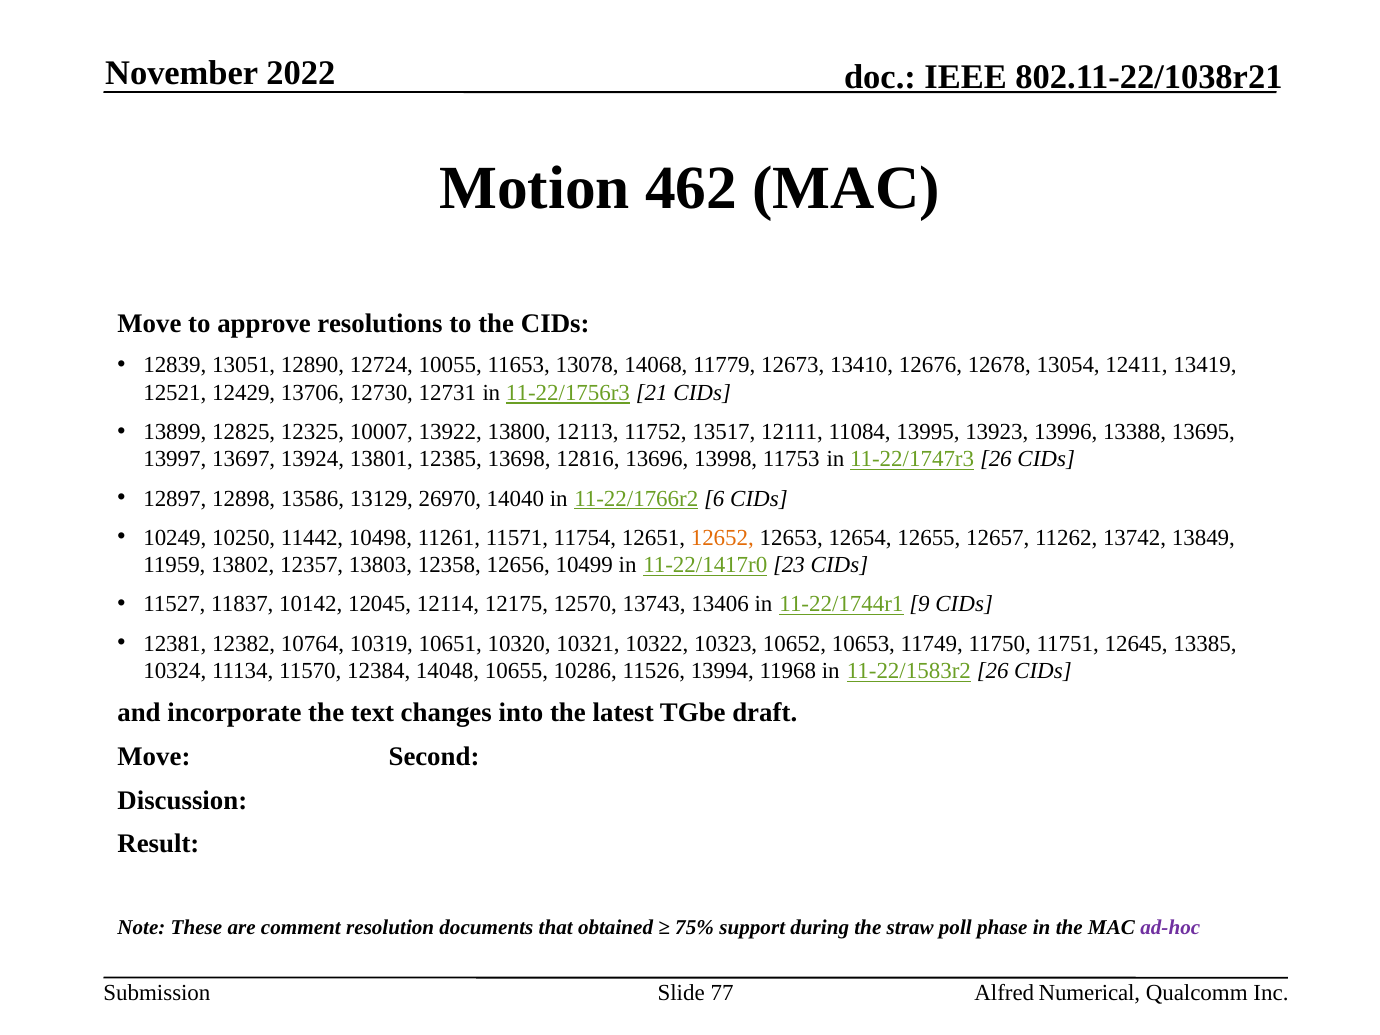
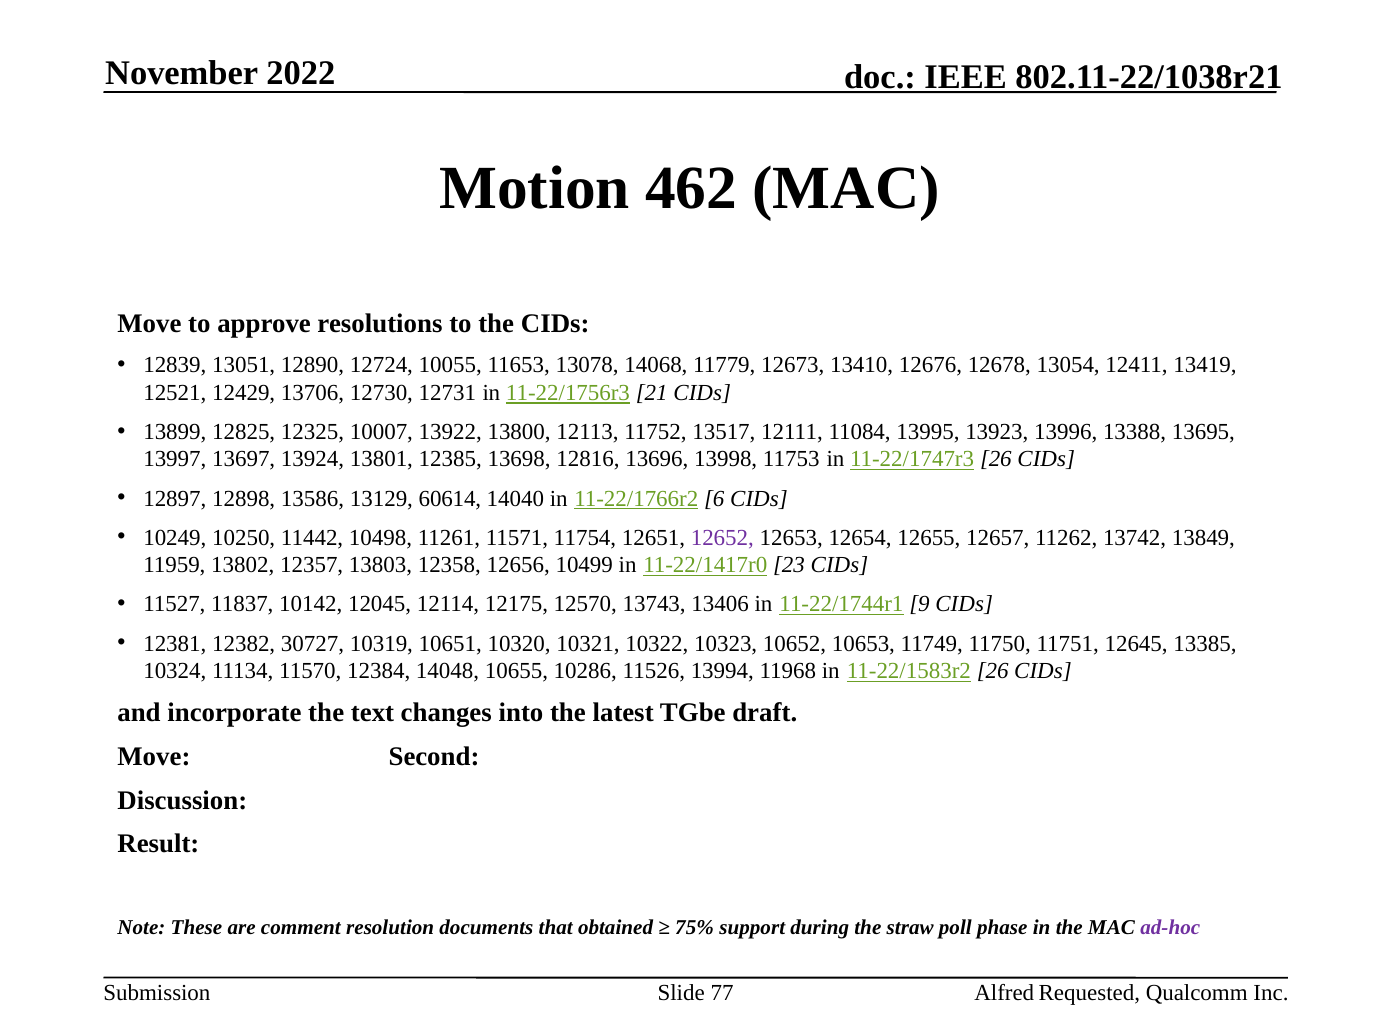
26970: 26970 -> 60614 (450, 499)
12652 colour: orange -> purple (722, 538)
10764: 10764 -> 30727 (313, 643)
Numerical: Numerical -> Requested (1089, 993)
